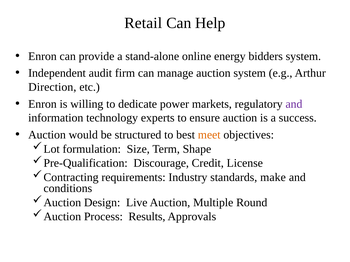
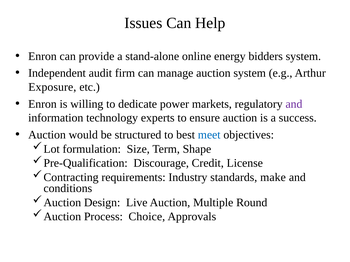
Retail: Retail -> Issues (143, 23)
Direction: Direction -> Exposure (52, 87)
meet colour: orange -> blue (209, 135)
Results: Results -> Choice (147, 217)
